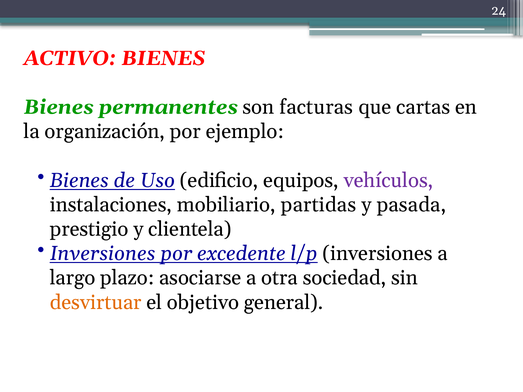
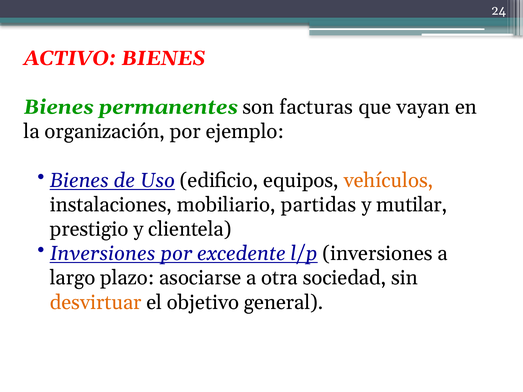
cartas: cartas -> vayan (423, 107)
vehículos colour: purple -> orange (388, 180)
pasada: pasada -> mutilar (412, 205)
